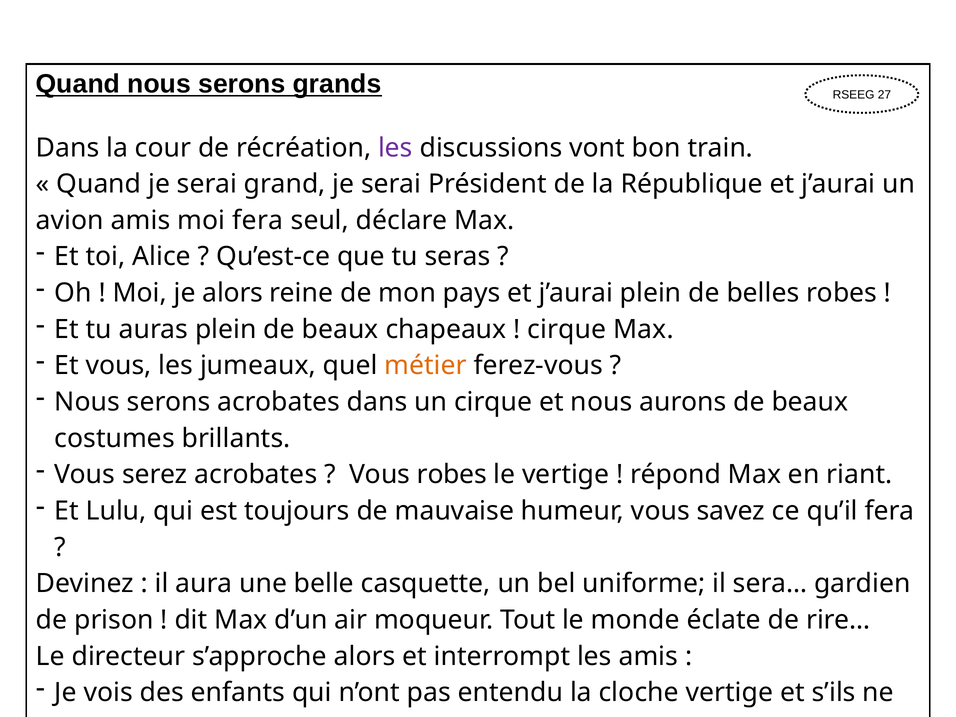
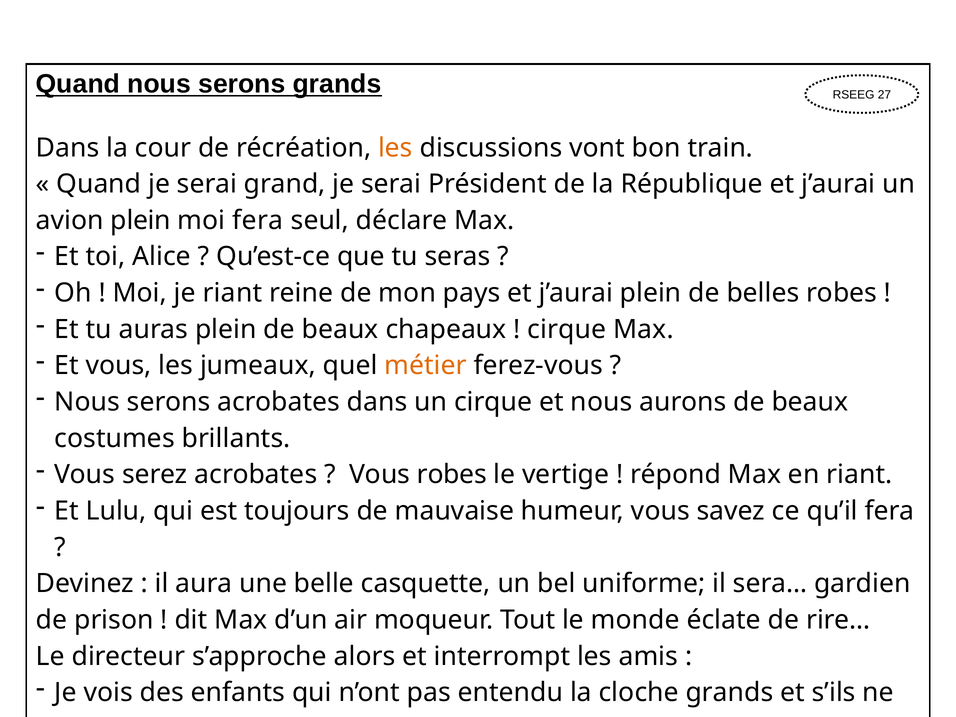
les colour: purple -> orange (395, 148)
avion amis: amis -> plein (141, 220)
je alors: alors -> riant (232, 293)
cloche vertige: vertige -> grands (729, 693)
